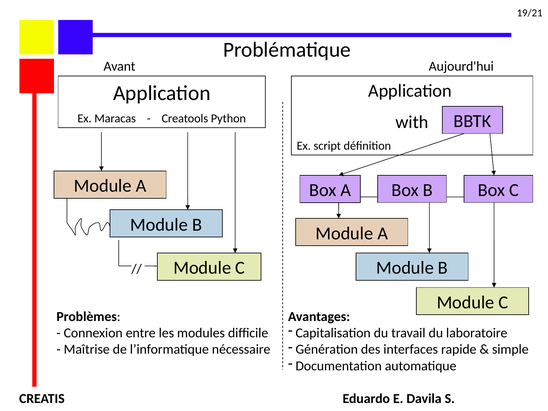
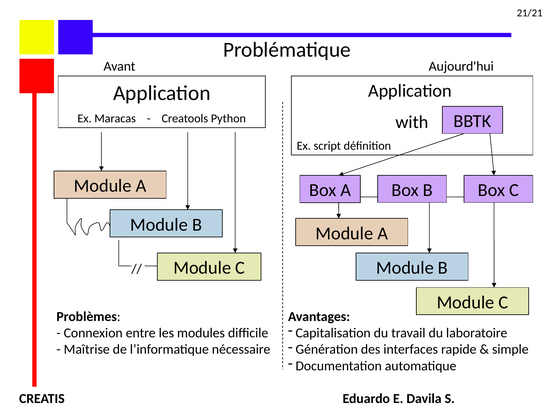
19/21: 19/21 -> 21/21 (530, 13)
